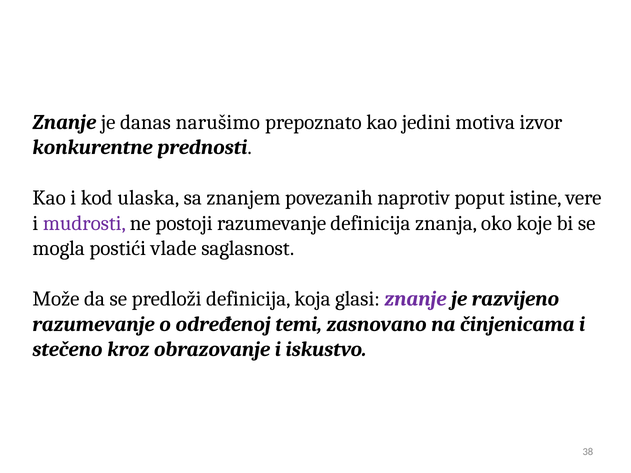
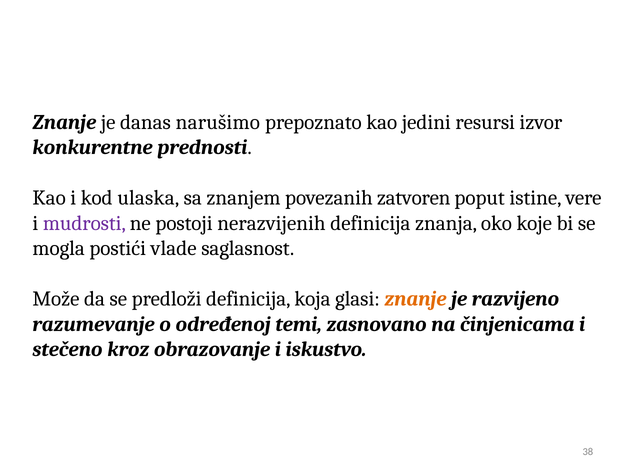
motiva: motiva -> resursi (485, 122)
naprotiv: naprotiv -> zatvoren (414, 198)
postoji razumevanje: razumevanje -> nerazvijenih (271, 223)
znanje colour: purple -> orange (416, 299)
